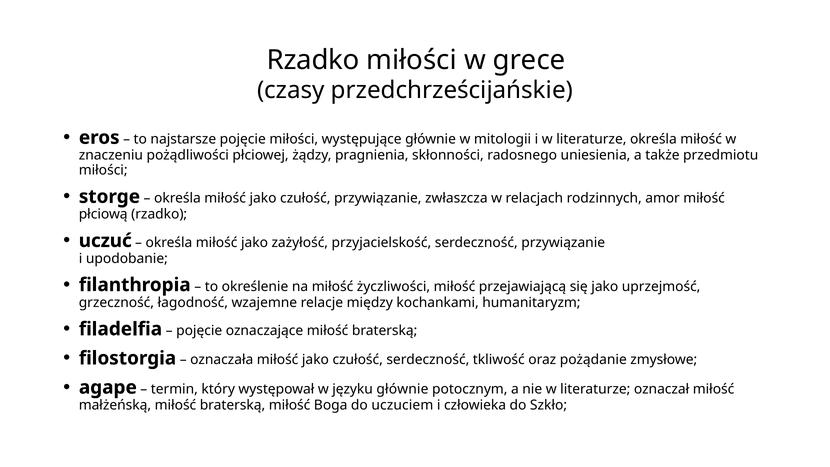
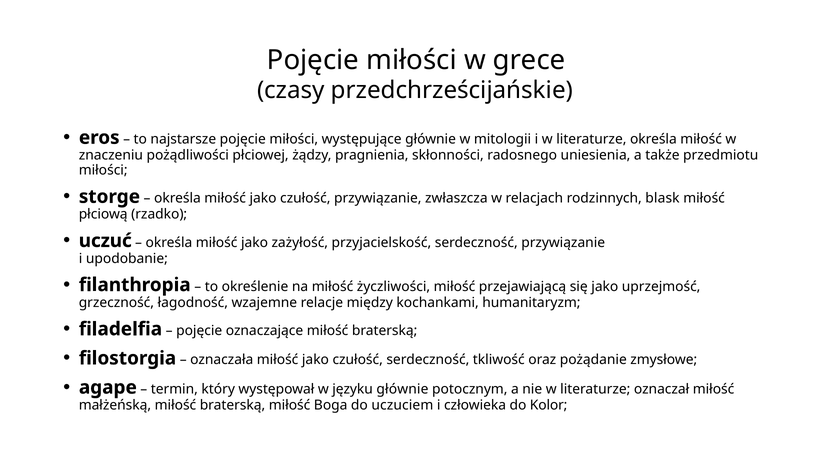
Rzadko: Rzadko -> Pojęcie (313, 60)
amor: amor -> blask (662, 198)
Szkło: Szkło -> Kolor (549, 405)
